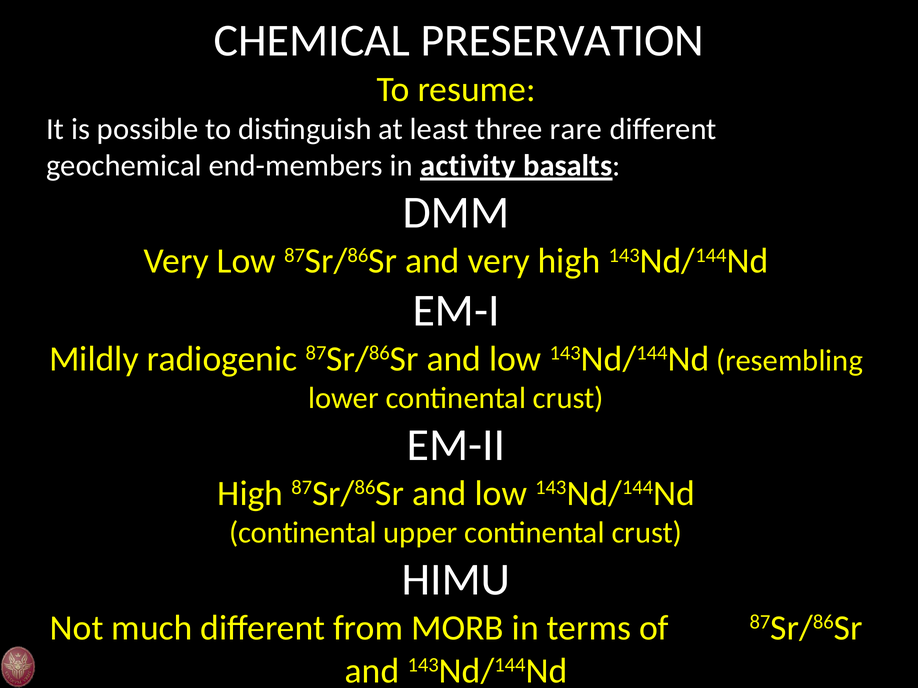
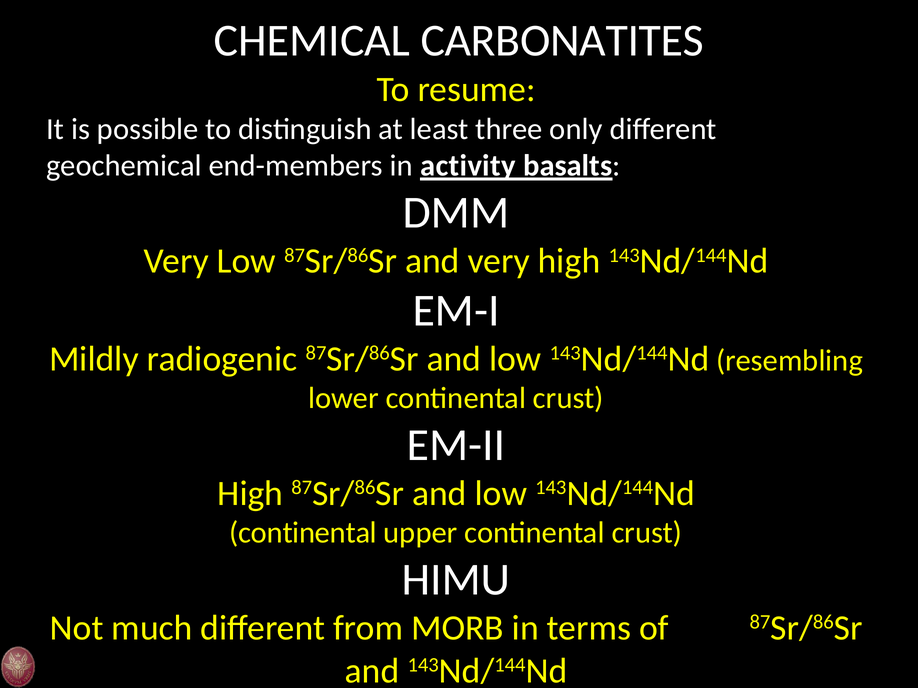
PRESERVATION: PRESERVATION -> CARBONATITES (562, 41)
rare: rare -> only (576, 129)
